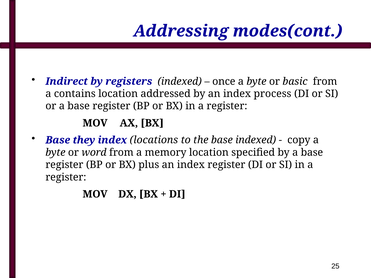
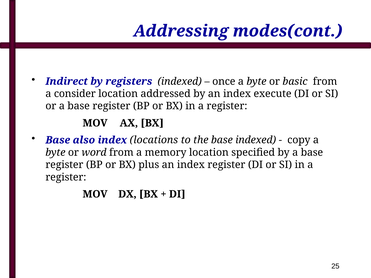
contains: contains -> consider (75, 94)
process: process -> execute (273, 94)
they: they -> also (84, 140)
